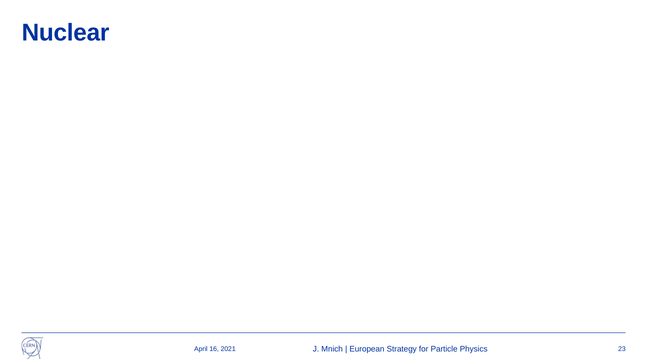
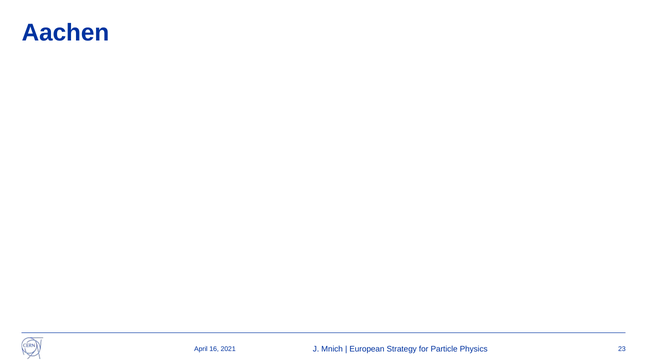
Nuclear: Nuclear -> Aachen (65, 33)
